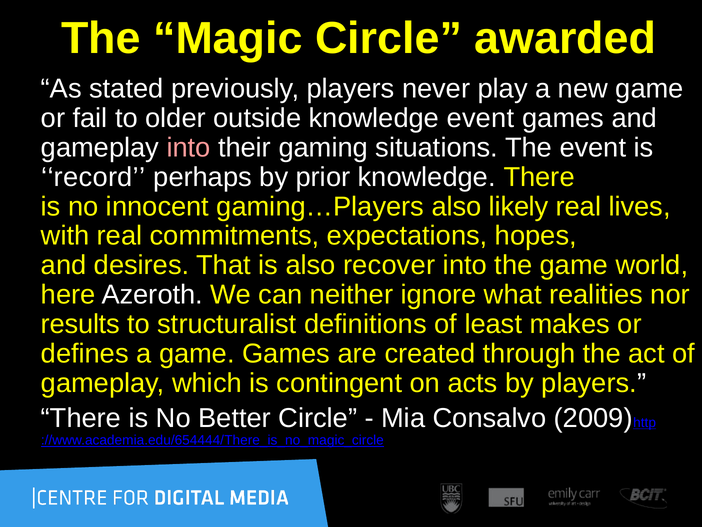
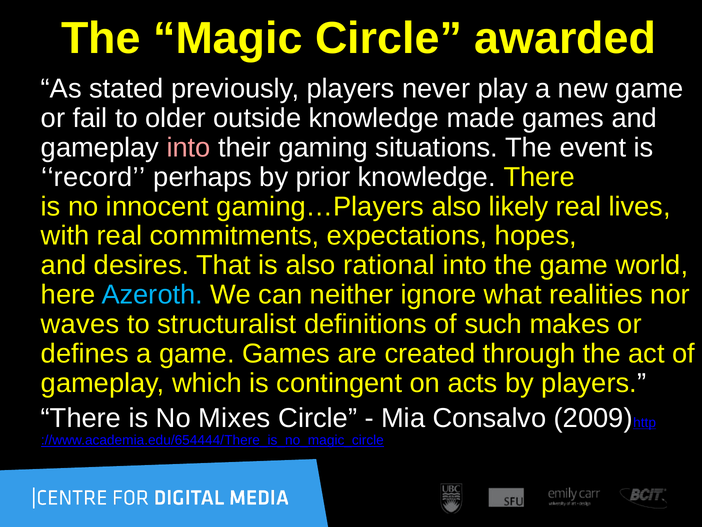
knowledge event: event -> made (481, 118)
recover: recover -> rational (389, 265)
Azeroth colour: white -> light blue (152, 295)
results: results -> waves (80, 324)
least: least -> such (493, 324)
Better: Better -> Mixes (234, 418)
